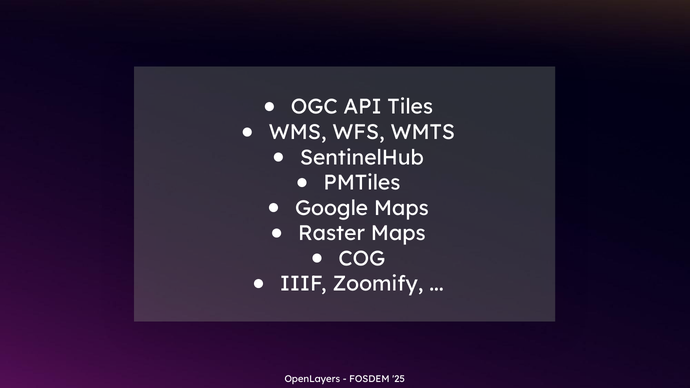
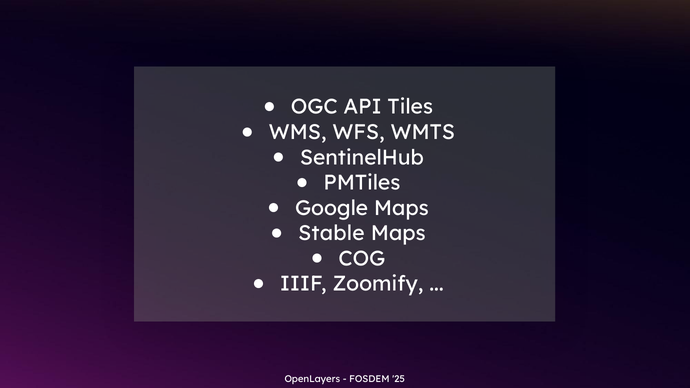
Raster: Raster -> Stable (331, 233)
